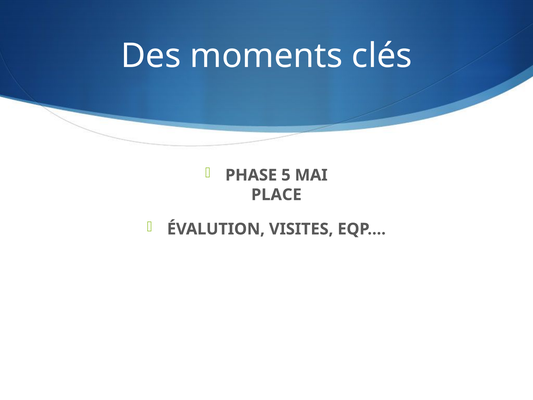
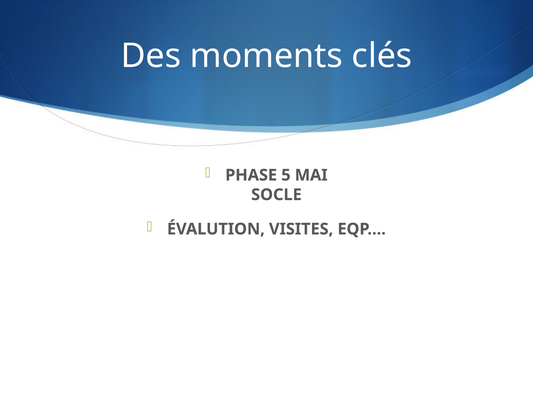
PLACE: PLACE -> SOCLE (276, 195)
